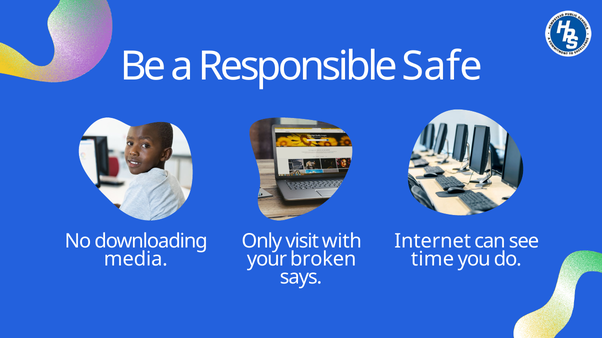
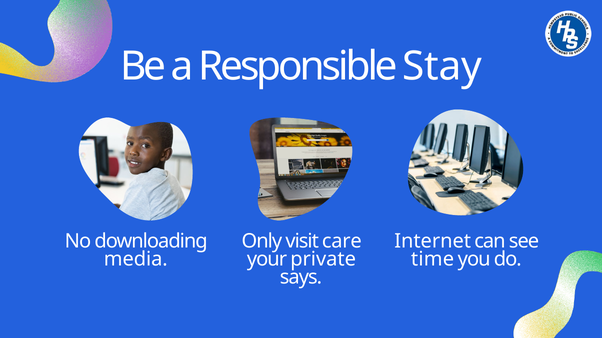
Safe: Safe -> Stay (442, 67)
with: with -> care (342, 241)
broken: broken -> private (323, 260)
